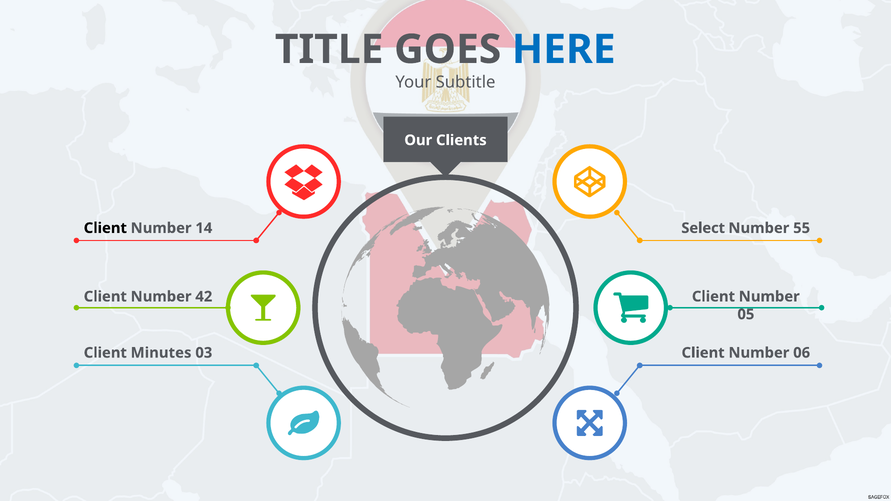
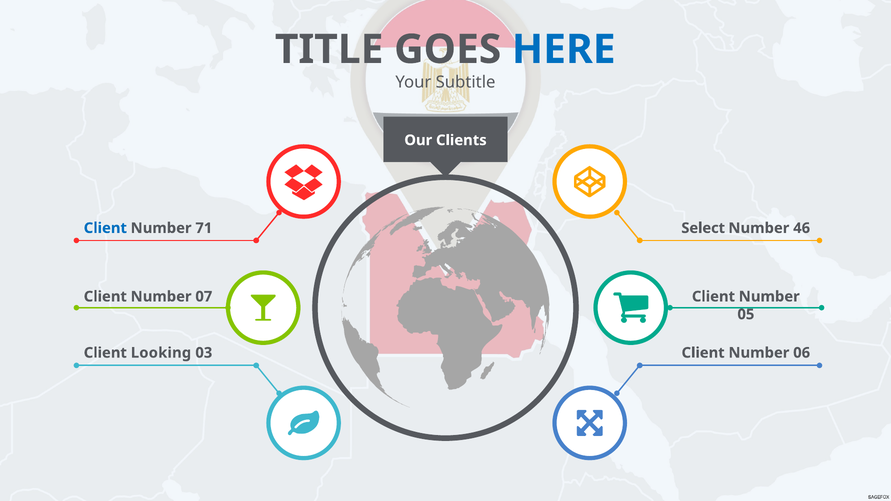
Client colour: black -> blue (105, 228)
14: 14 -> 71 (204, 228)
55: 55 -> 46 (802, 228)
42: 42 -> 07 (204, 297)
Minutes: Minutes -> Looking (161, 353)
